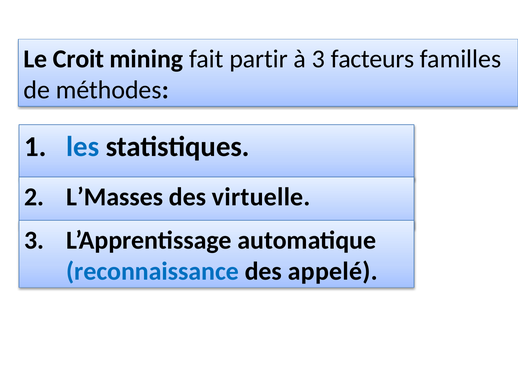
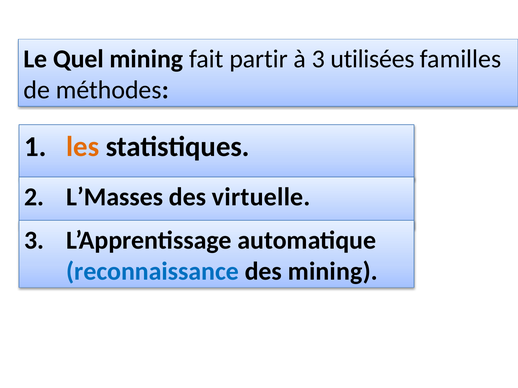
Croit: Croit -> Quel (78, 59)
facteurs: facteurs -> utilisées (373, 59)
les colour: blue -> orange (83, 147)
des appelé: appelé -> mining (333, 272)
